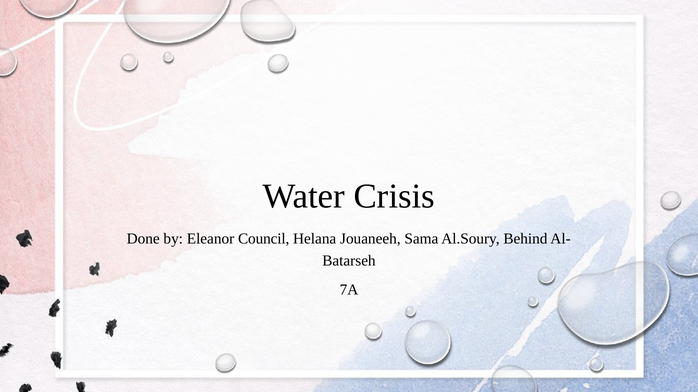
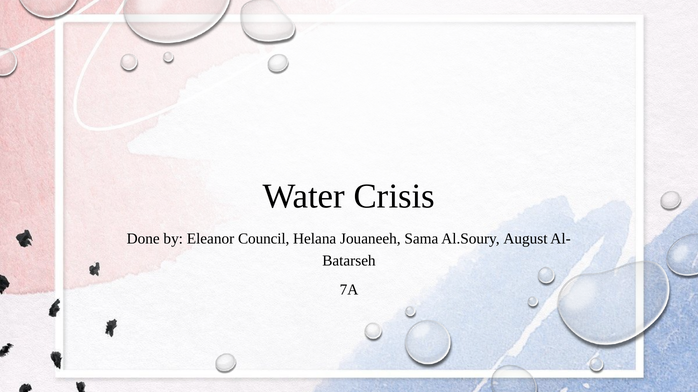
Behind: Behind -> August (525, 239)
